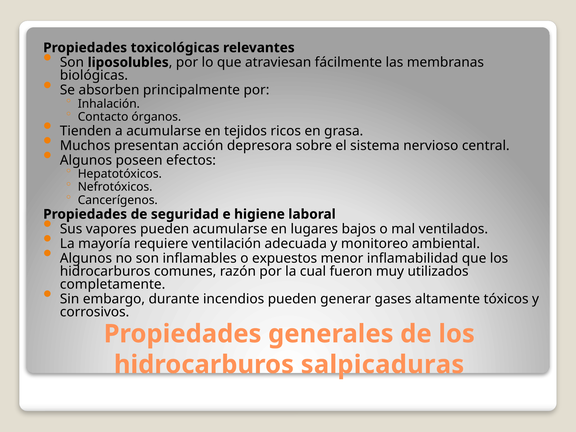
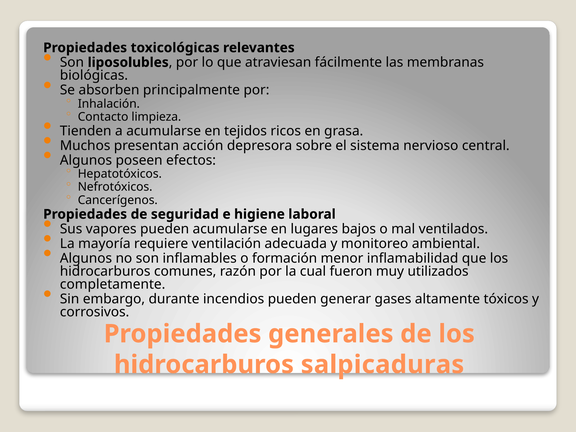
órganos: órganos -> limpieza (156, 117)
expuestos: expuestos -> formación (285, 258)
